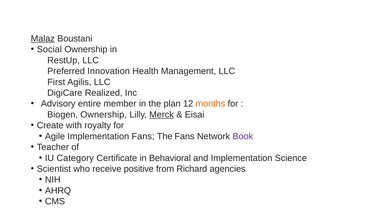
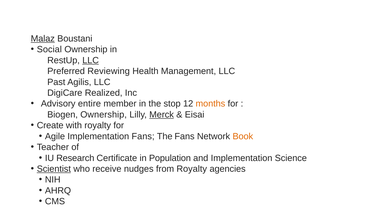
LLC underline: none -> present (91, 60)
Innovation: Innovation -> Reviewing (109, 71)
First: First -> Past (56, 82)
plan: plan -> stop (172, 104)
Book colour: purple -> orange (243, 136)
Category: Category -> Research (75, 158)
Behavioral: Behavioral -> Population (170, 158)
Scientist underline: none -> present (54, 169)
positive: positive -> nudges (139, 169)
from Richard: Richard -> Royalty (192, 169)
